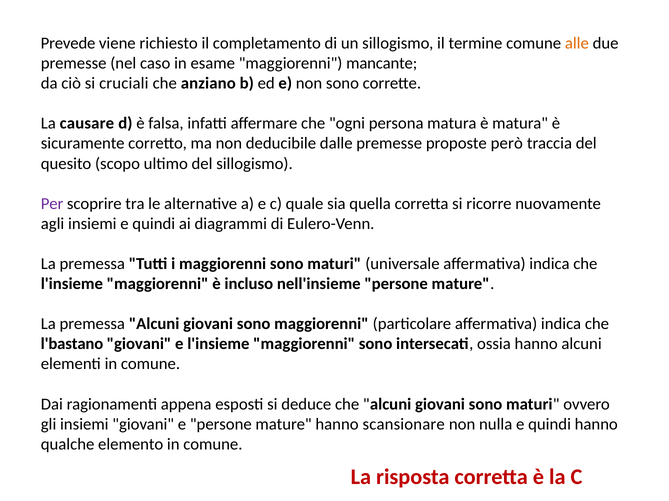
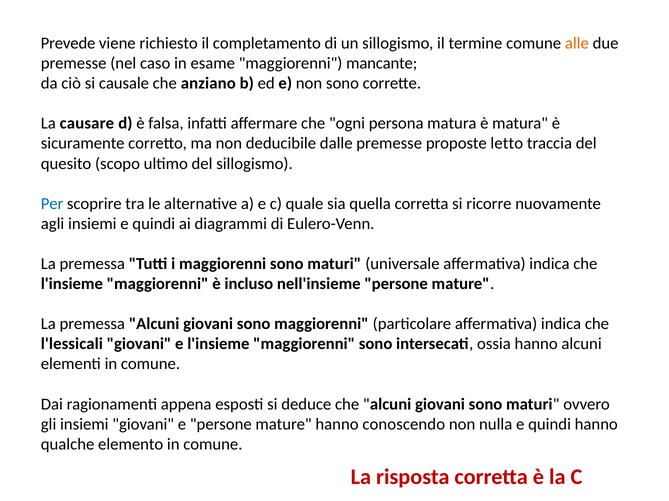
cruciali: cruciali -> causale (124, 83)
però: però -> letto (507, 144)
Per colour: purple -> blue (52, 204)
l'bastano: l'bastano -> l'lessicali (72, 344)
scansionare: scansionare -> conoscendo (404, 425)
